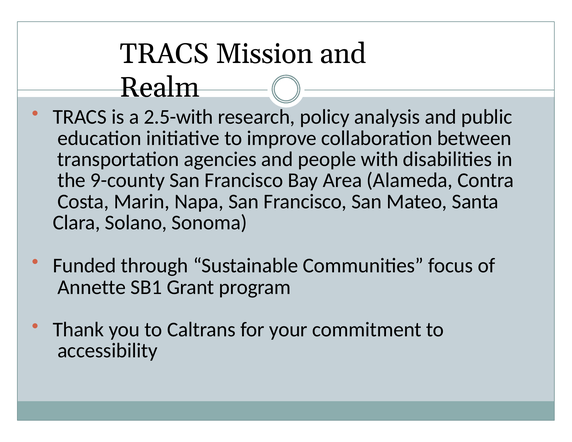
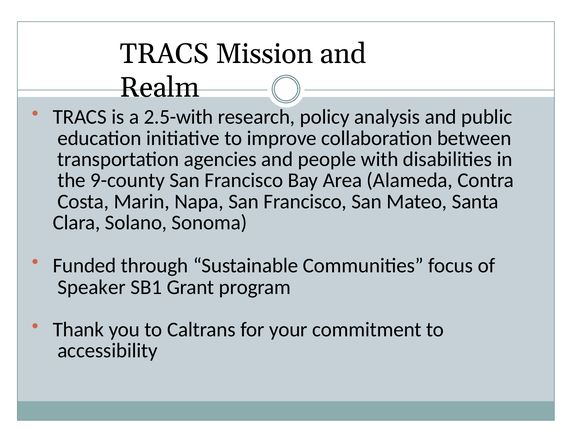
Annette: Annette -> Speaker (92, 287)
